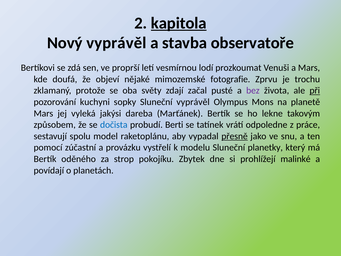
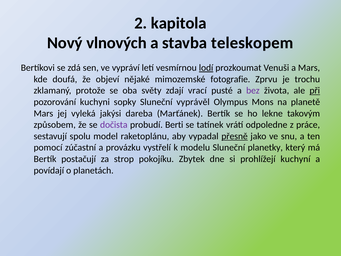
kapitola underline: present -> none (179, 23)
Nový vyprávěl: vyprávěl -> vlnových (117, 43)
observatoře: observatoře -> teleskopem (252, 43)
proprší: proprší -> vypráví (126, 68)
lodí underline: none -> present (206, 68)
začal: začal -> vrací (197, 91)
dočista colour: blue -> purple (114, 125)
oděného: oděného -> postačují (79, 159)
malinké: malinké -> kuchyní (295, 159)
